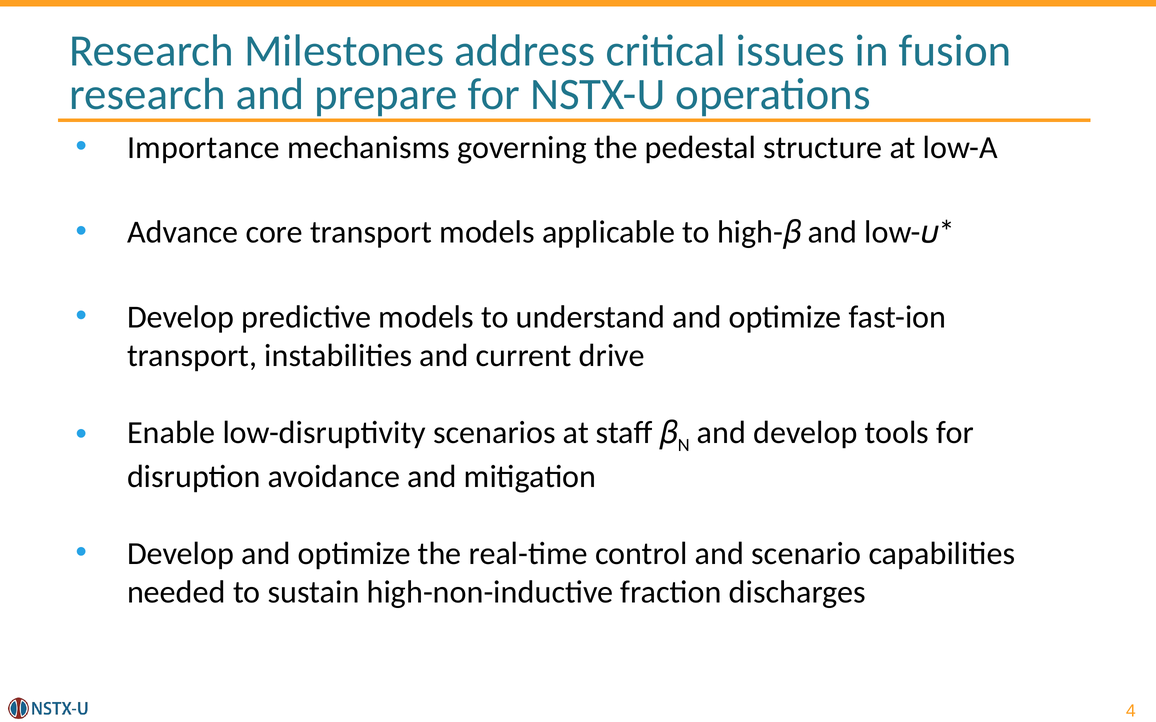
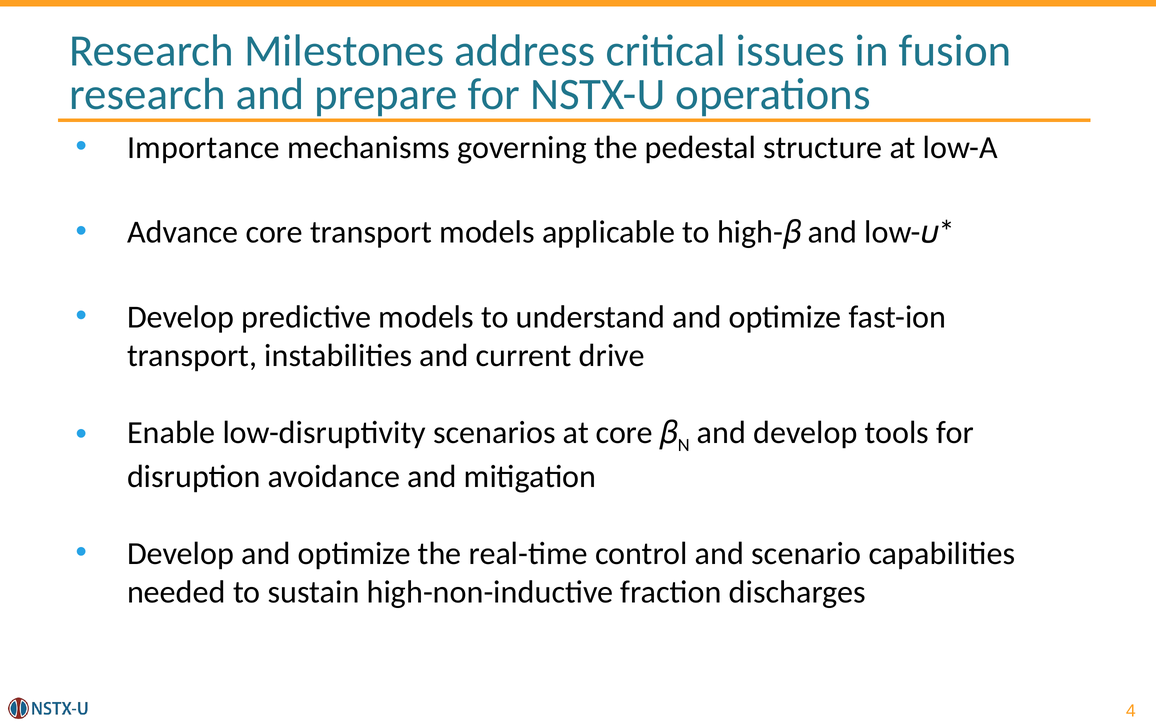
at staff: staff -> core (624, 433)
